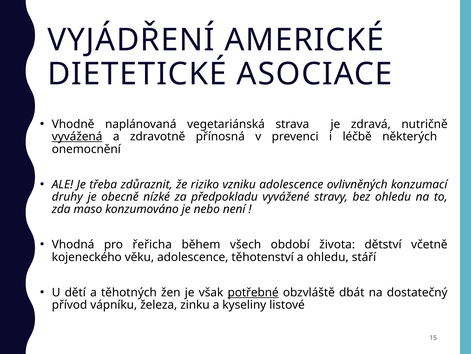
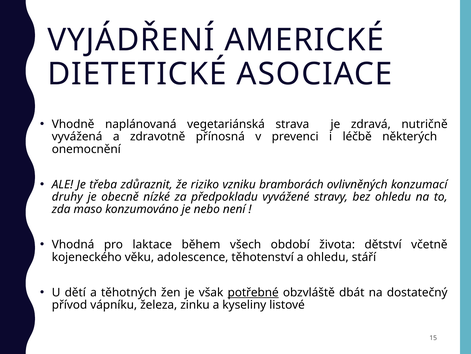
vyvážená underline: present -> none (77, 136)
vzniku adolescence: adolescence -> bramborách (291, 184)
řeřicha: řeřicha -> laktace (152, 244)
